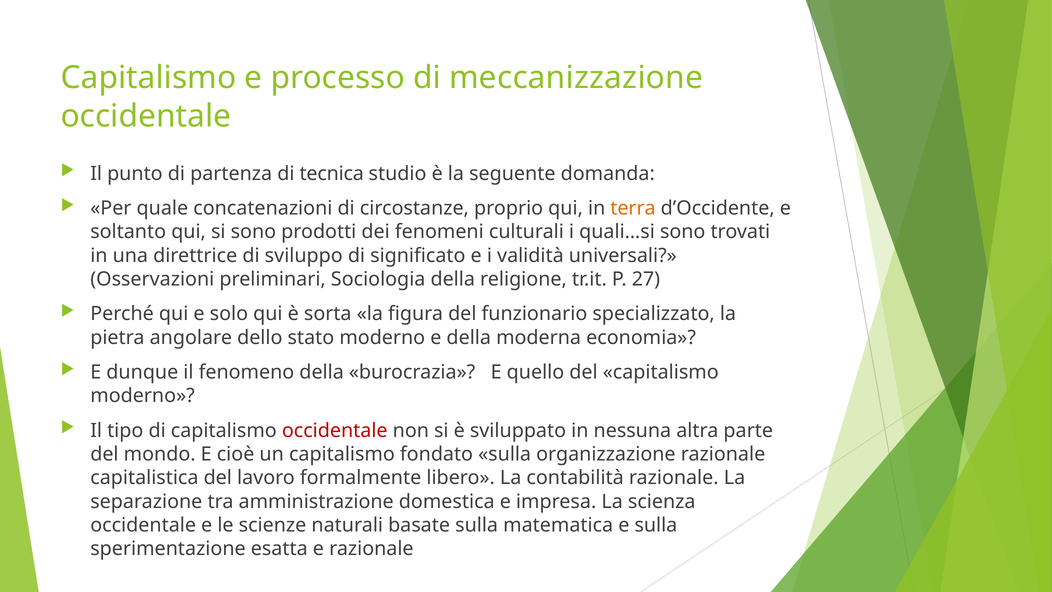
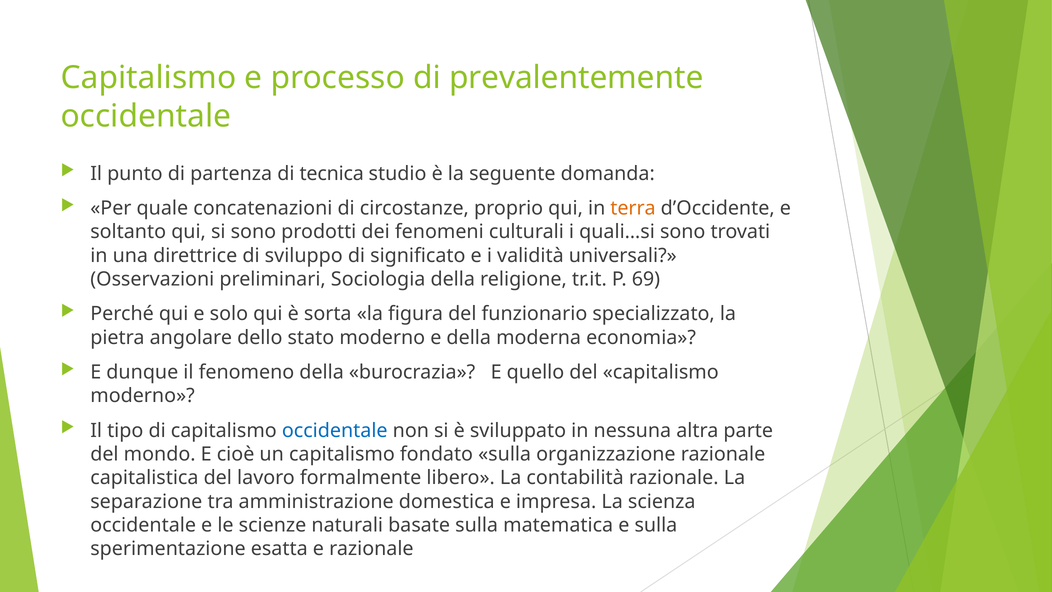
meccanizzazione: meccanizzazione -> prevalentemente (576, 78)
27: 27 -> 69 (646, 279)
occidentale colour: red -> blue (335, 430)
